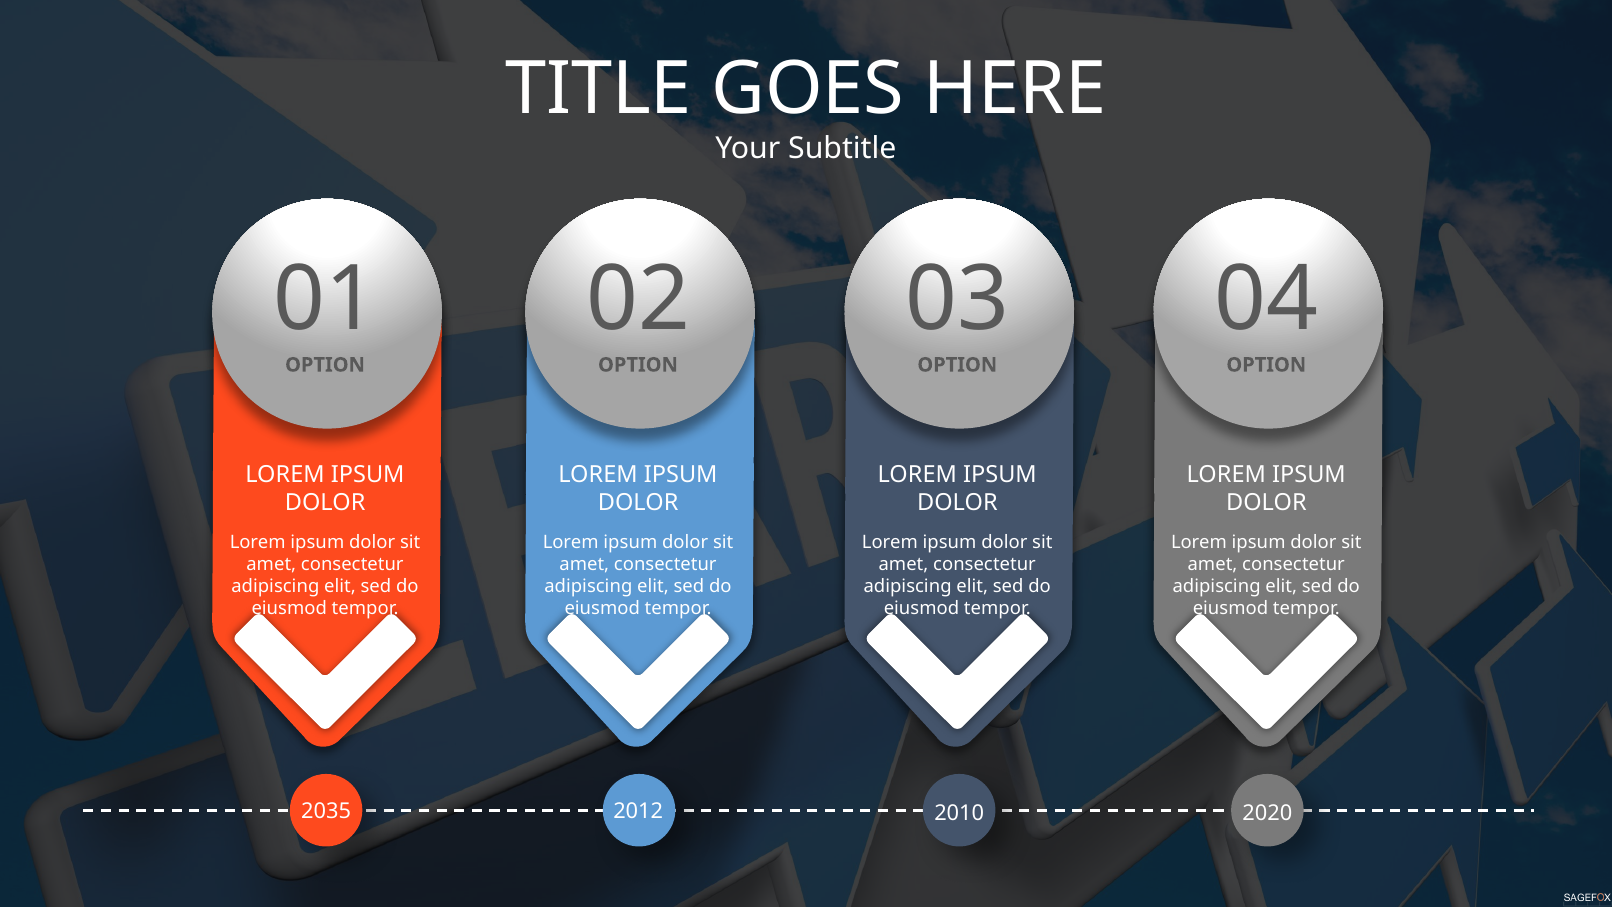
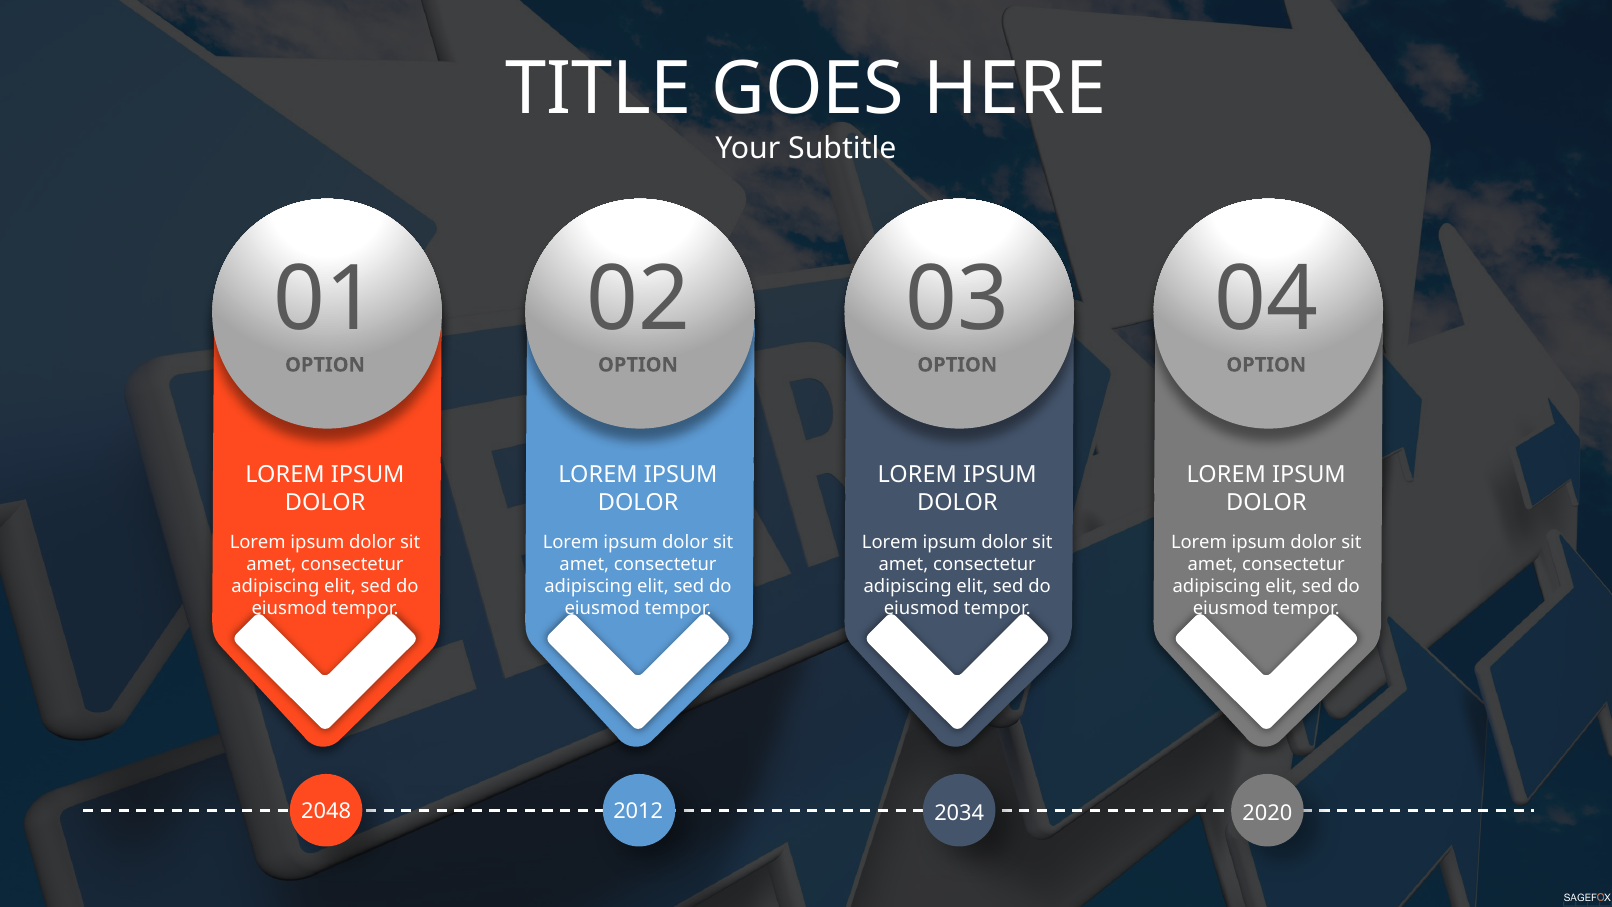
2035: 2035 -> 2048 (326, 811)
2010: 2010 -> 2034 (959, 813)
